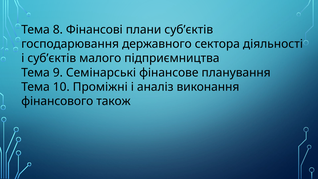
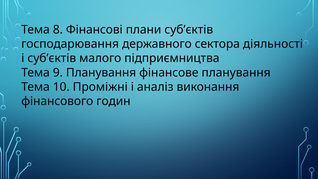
9 Семінарські: Семінарські -> Планування (101, 73)
також: також -> годин (113, 101)
